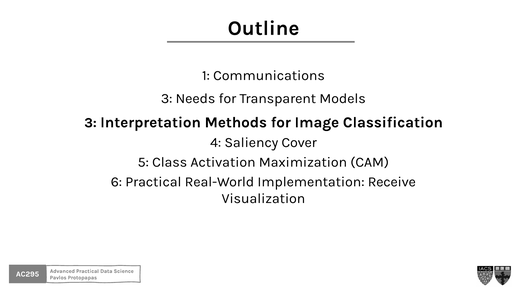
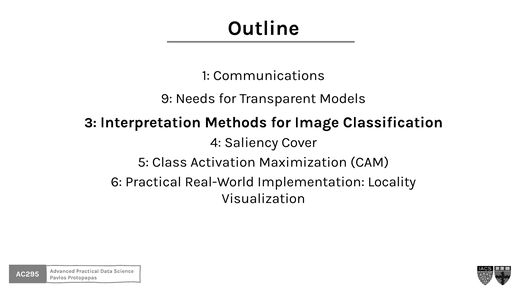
3: 3 -> 9 (167, 99)
Receive: Receive -> Locality (392, 182)
